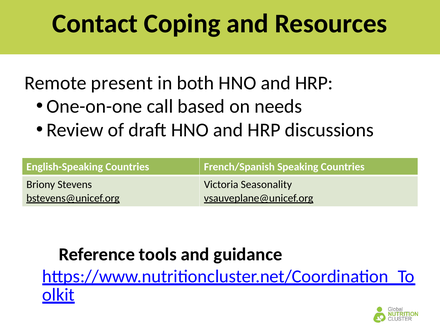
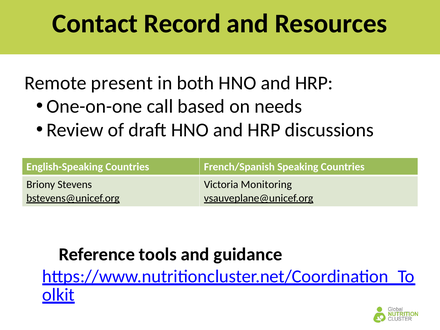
Coping: Coping -> Record (182, 24)
Seasonality: Seasonality -> Monitoring (266, 185)
